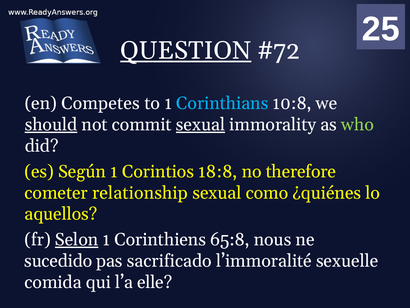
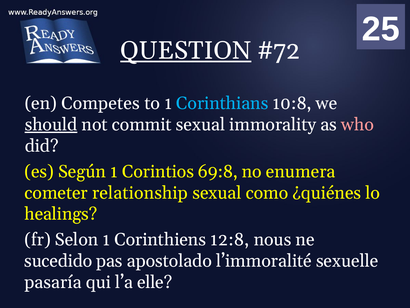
sexual underline: present -> none (201, 125)
who colour: light green -> pink (358, 125)
18:8: 18:8 -> 69:8 (218, 171)
therefore: therefore -> enumera (301, 171)
aquellos: aquellos -> healings (61, 214)
Selon underline: present -> none (77, 239)
65:8: 65:8 -> 12:8 (230, 239)
sacrificado: sacrificado -> apostolado (169, 261)
comida: comida -> pasaría (53, 282)
